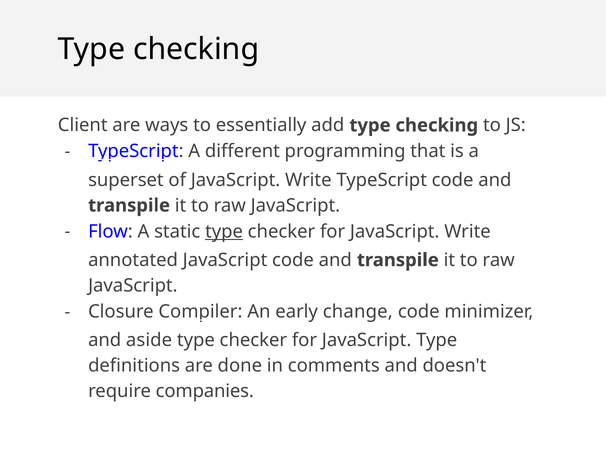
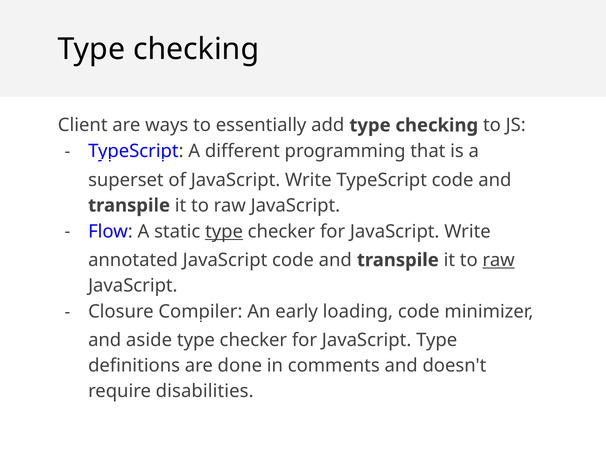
raw underline: none -> present (499, 260)
change: change -> loading (358, 311)
companies: companies -> disabilities (205, 391)
